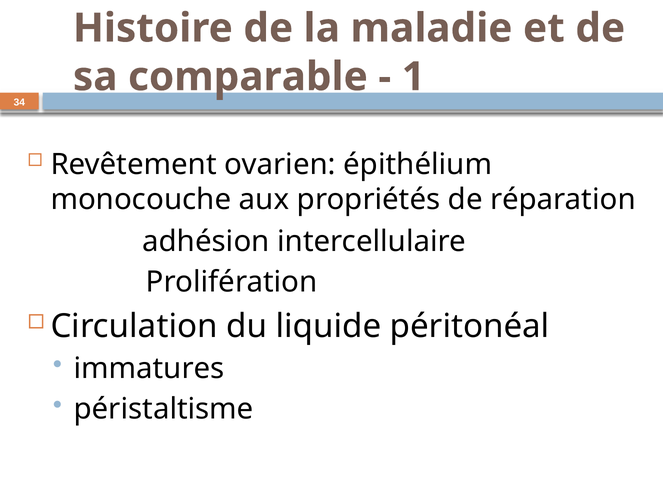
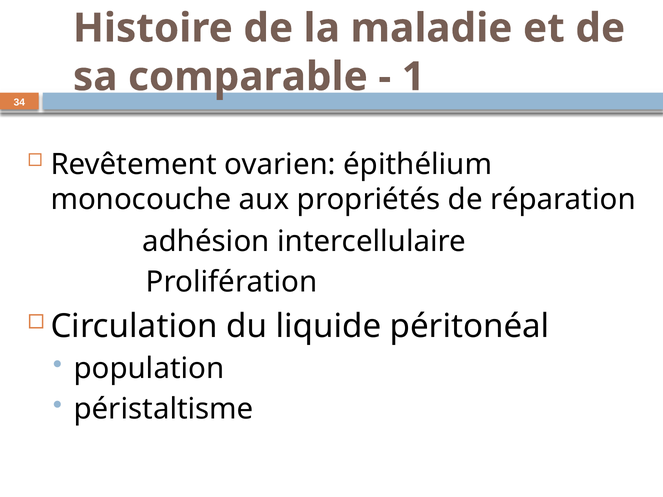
immatures: immatures -> population (149, 369)
